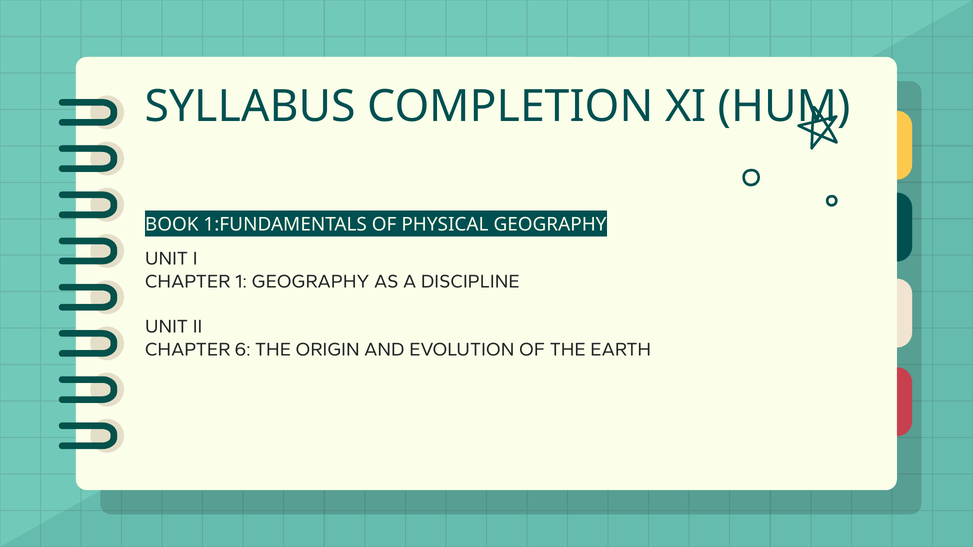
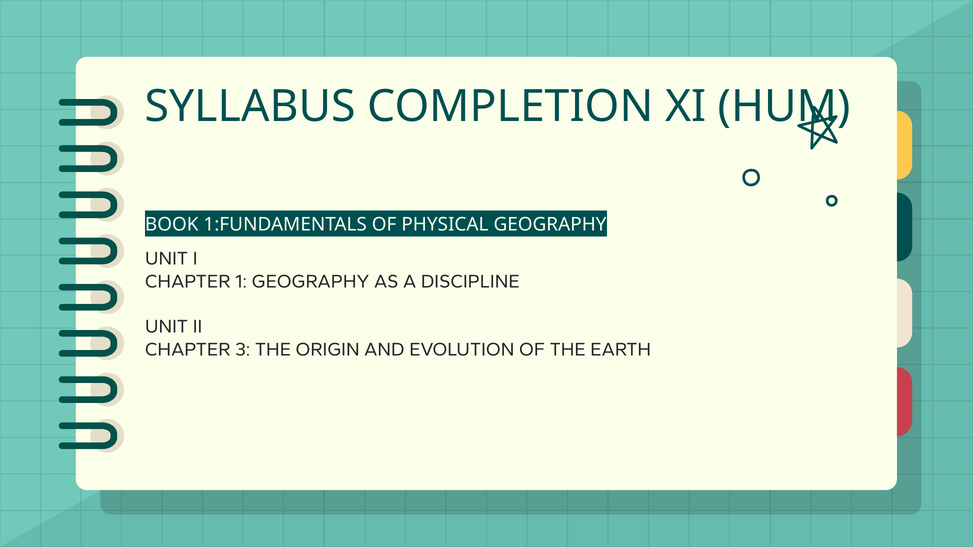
6: 6 -> 3 (243, 350)
